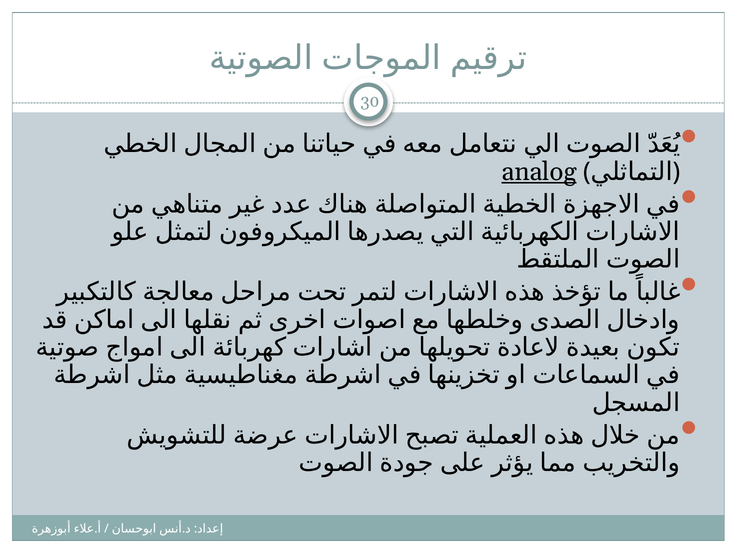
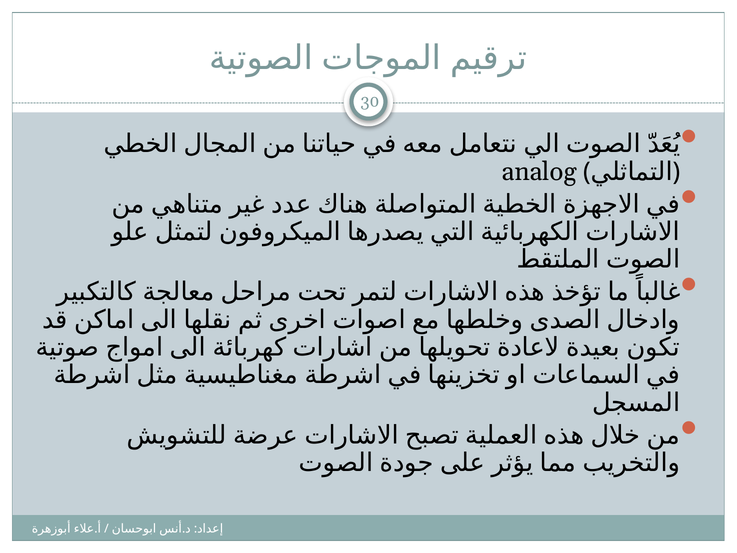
analog underline: present -> none (539, 171)
